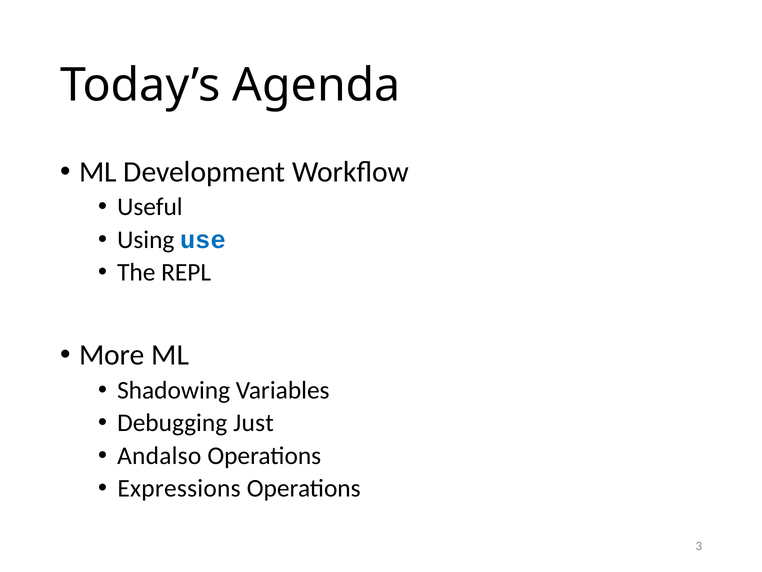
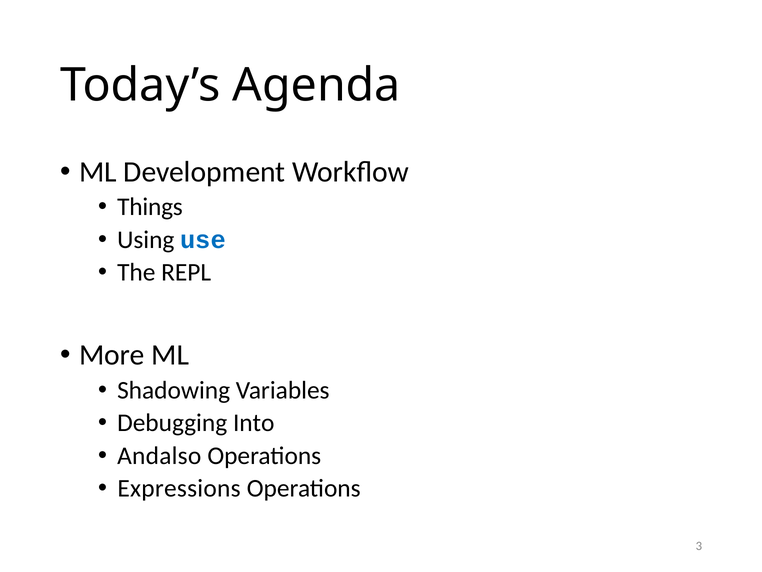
Useful: Useful -> Things (150, 207)
Just: Just -> Into (254, 423)
